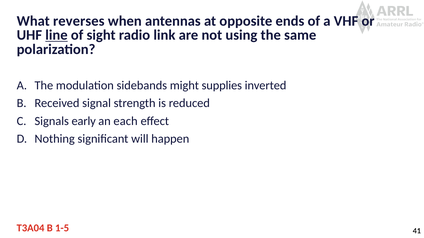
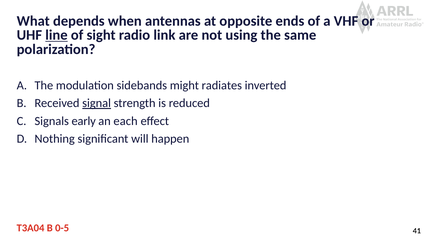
reverses: reverses -> depends (79, 21)
supplies: supplies -> radiates (222, 86)
signal underline: none -> present (97, 103)
1-5: 1-5 -> 0-5 (62, 228)
